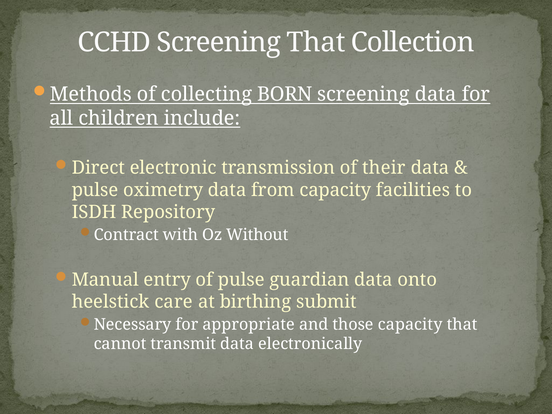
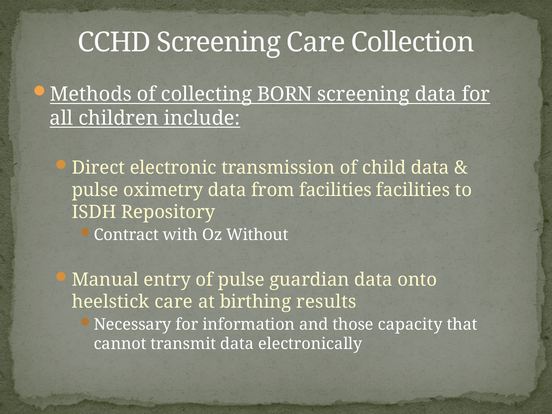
Screening That: That -> Care (316, 42)
their: their -> child (384, 168)
from capacity: capacity -> facilities (335, 190)
submit: submit -> results (326, 302)
appropriate: appropriate -> information (249, 325)
